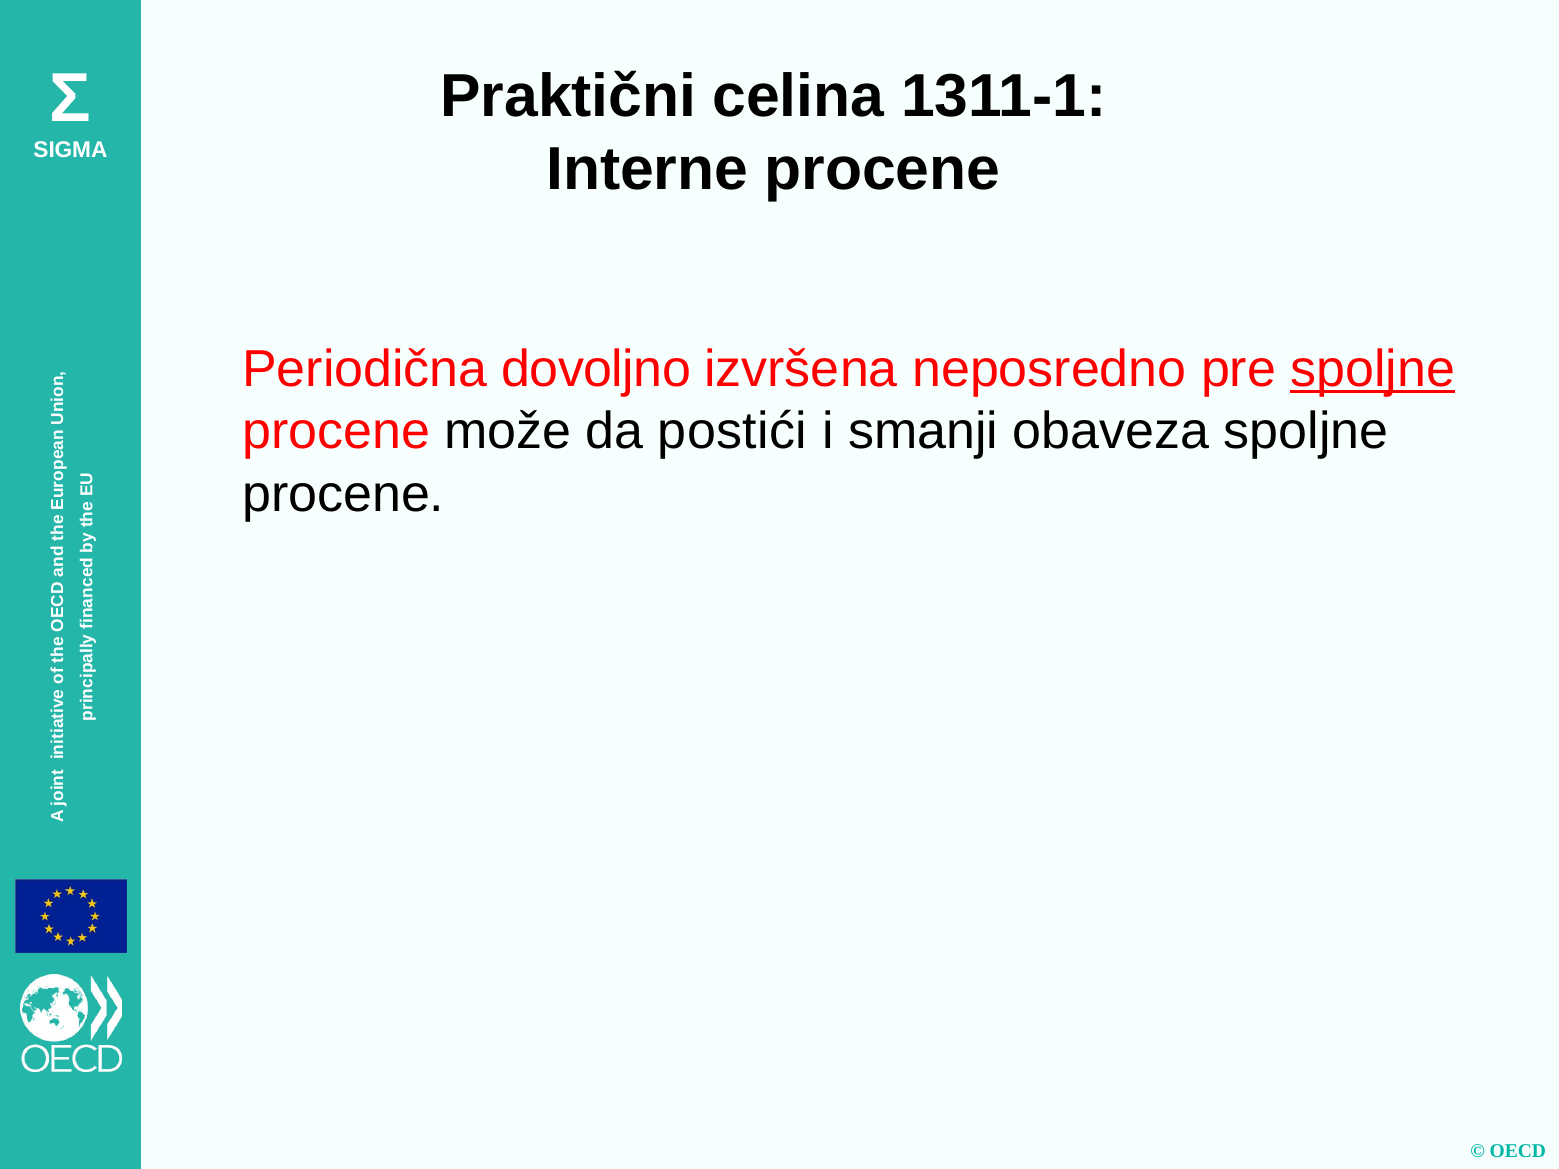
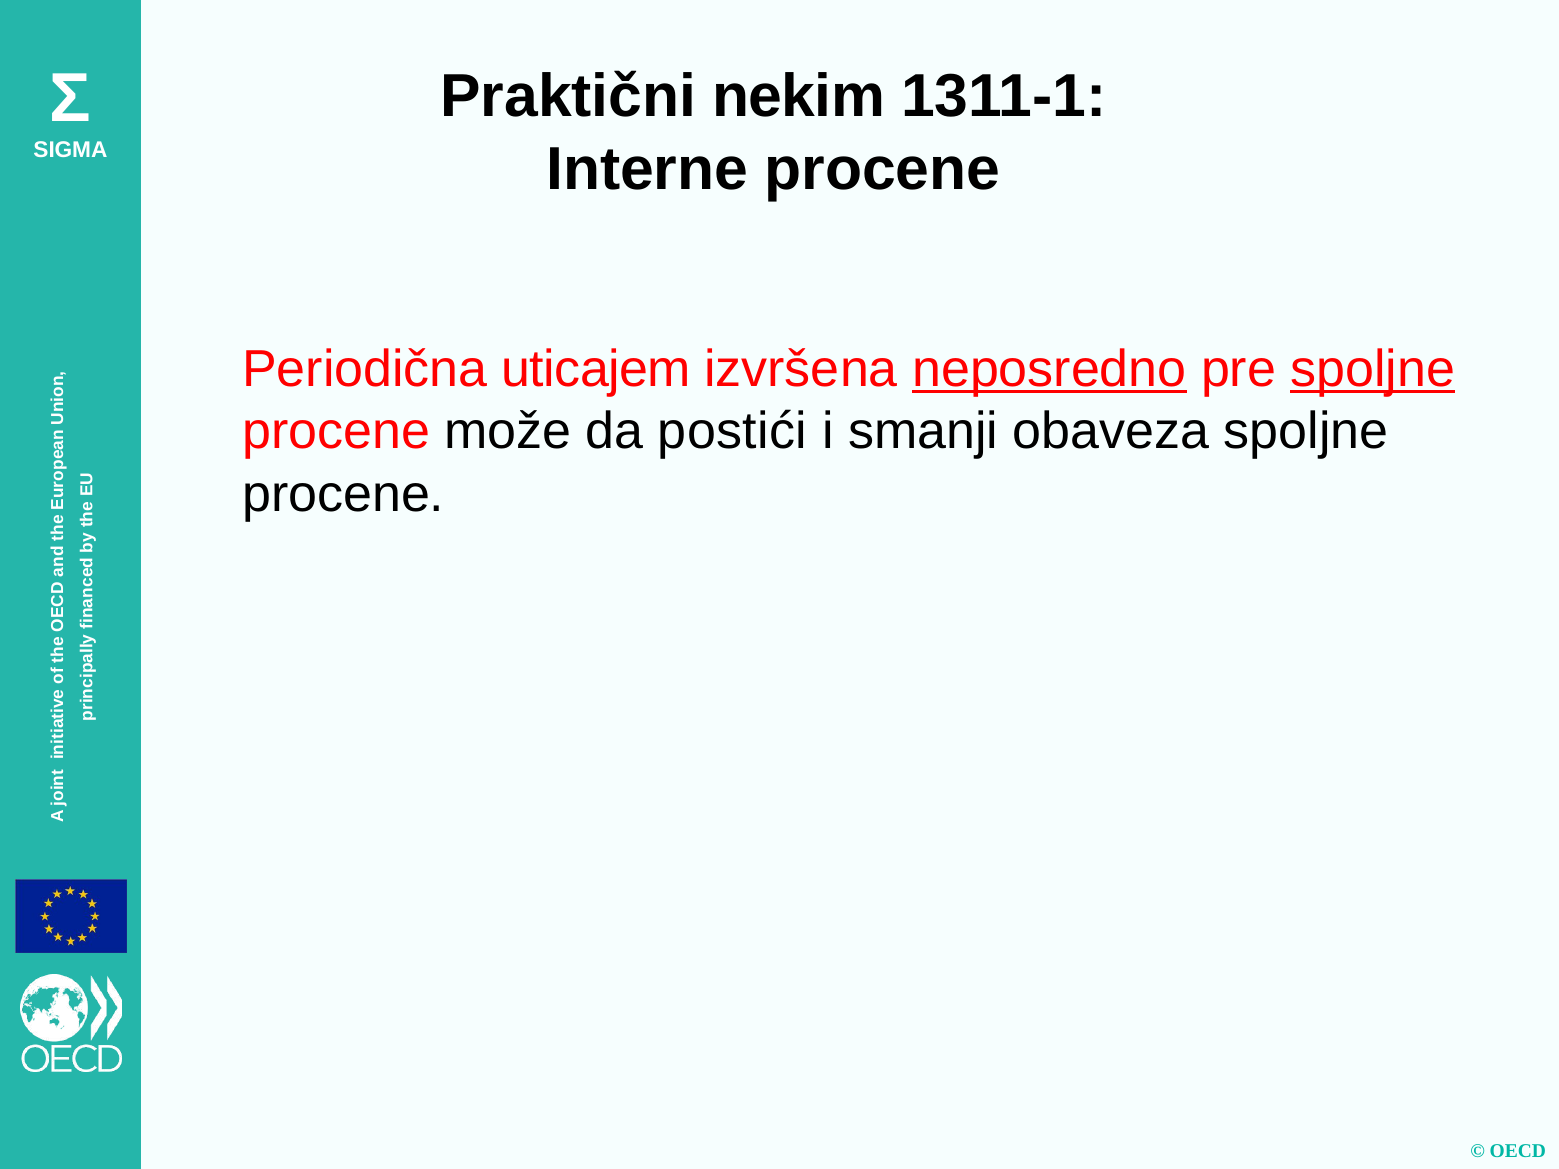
celina: celina -> nekim (799, 97)
dovoljno: dovoljno -> uticajem (596, 369)
neposredno underline: none -> present (1049, 369)
